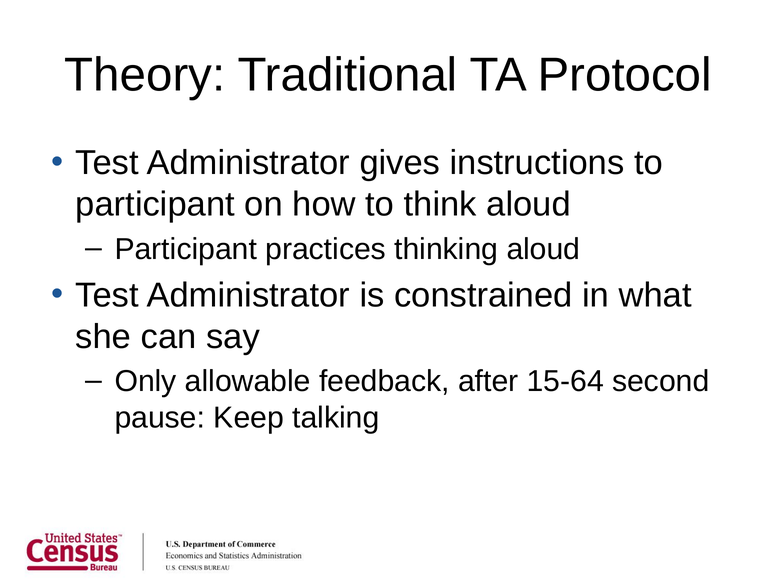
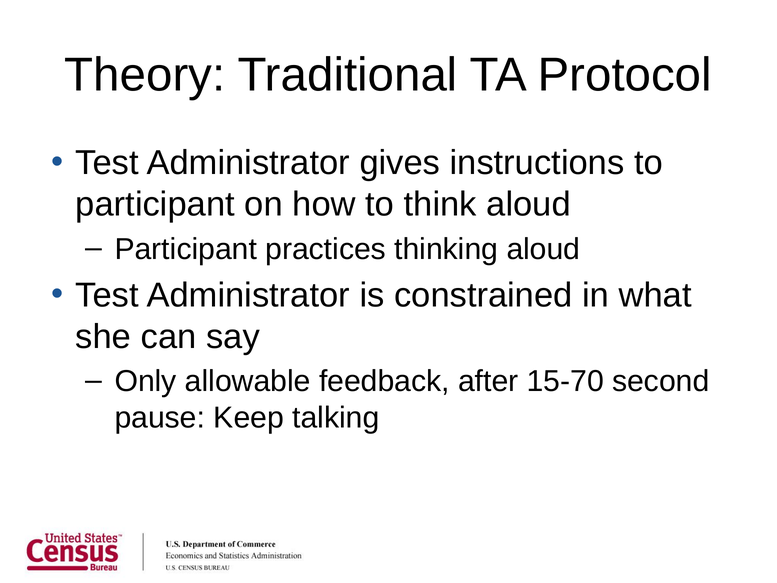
15-64: 15-64 -> 15-70 (565, 381)
